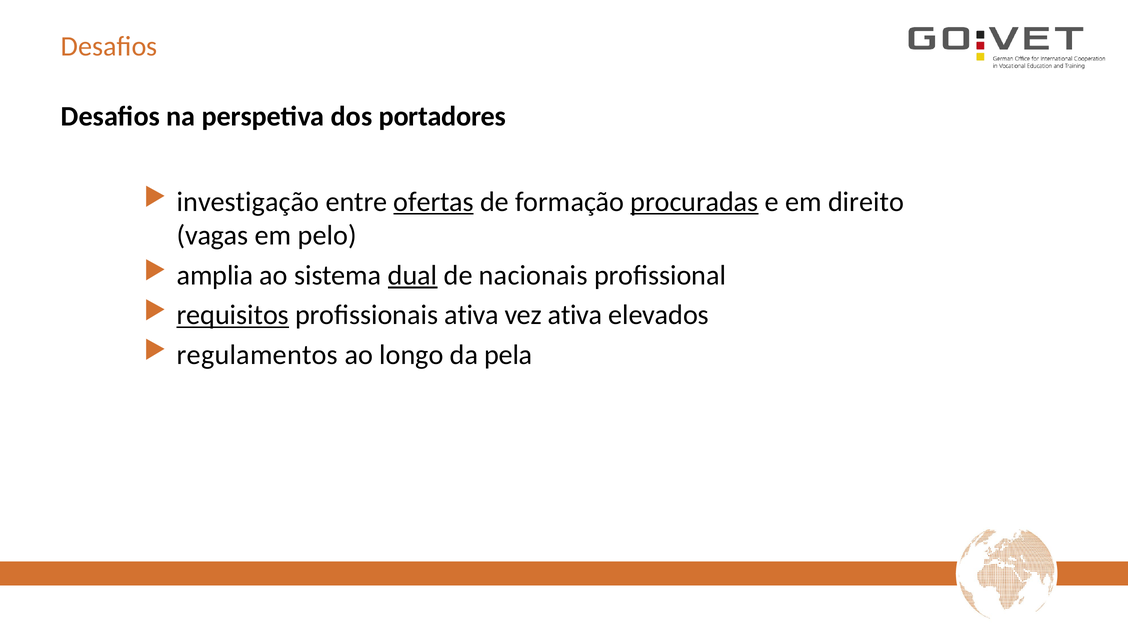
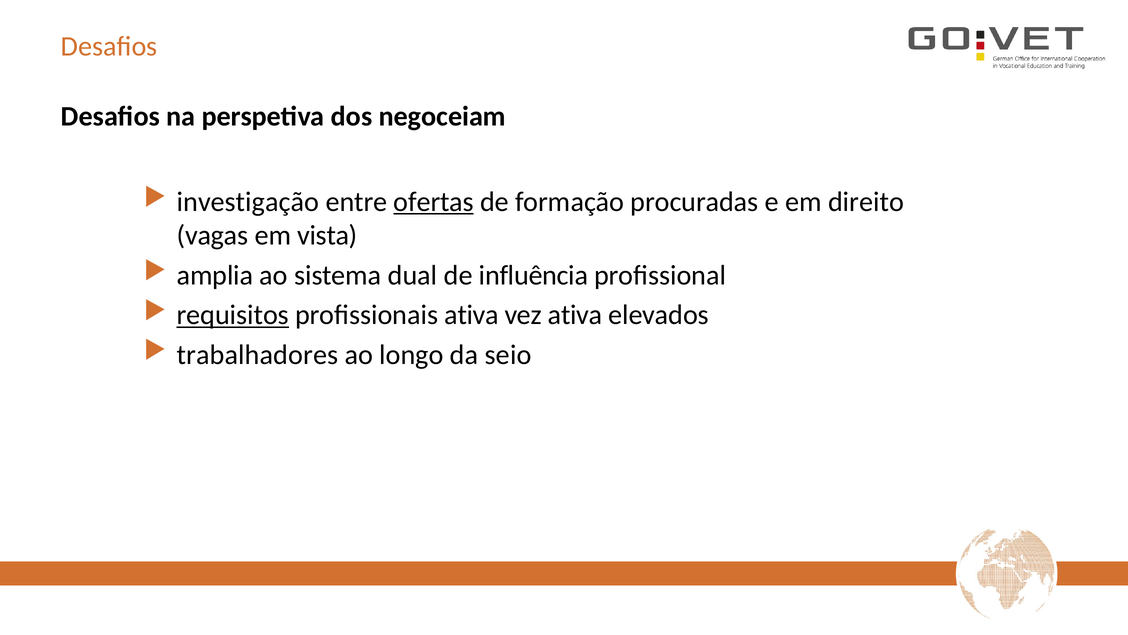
portadores: portadores -> negoceiam (442, 116)
procuradas underline: present -> none (694, 202)
pelo: pelo -> vista (327, 235)
dual underline: present -> none (413, 275)
nacionais: nacionais -> influência (534, 275)
regulamentos: regulamentos -> trabalhadores (257, 355)
pela: pela -> seio (508, 355)
